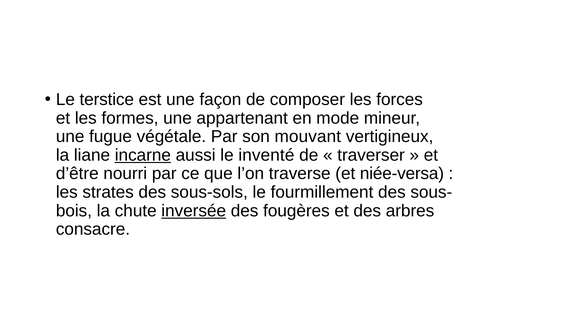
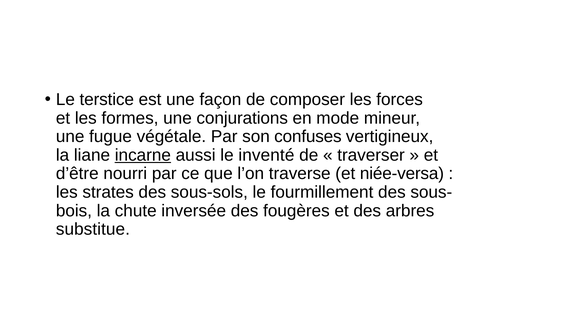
appartenant: appartenant -> conjurations (242, 118)
mouvant: mouvant -> confuses (308, 136)
inversée underline: present -> none (194, 211)
consacre: consacre -> substitue (93, 229)
